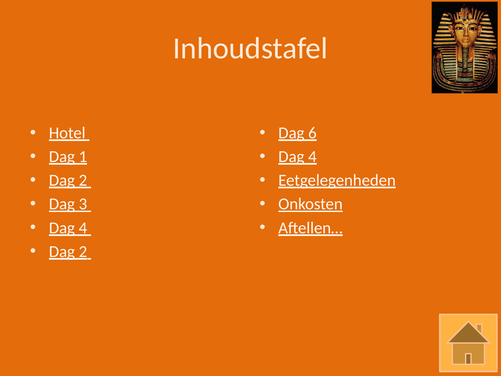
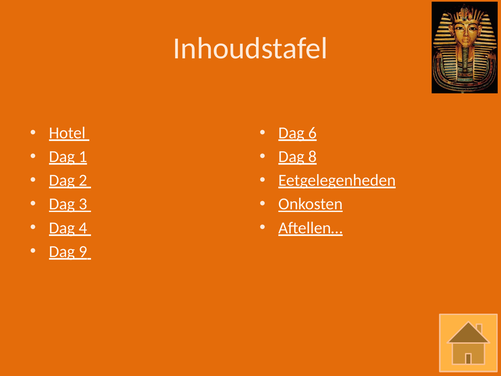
4: 4 -> 8 (312, 157)
2: 2 -> 9 (83, 251)
